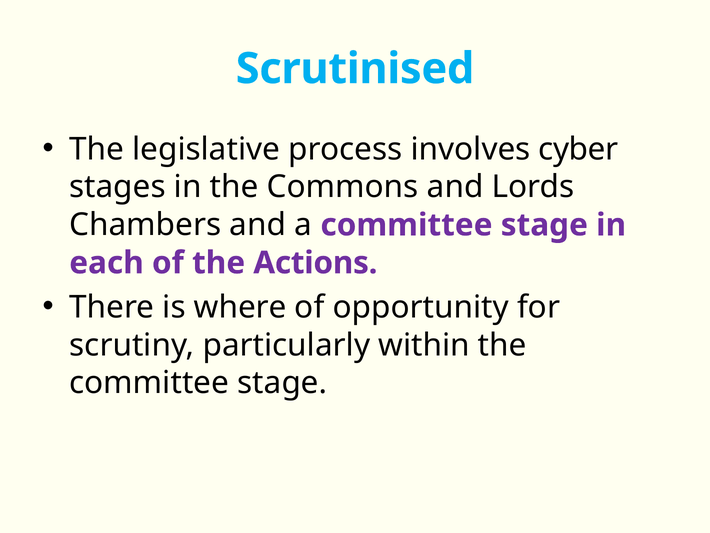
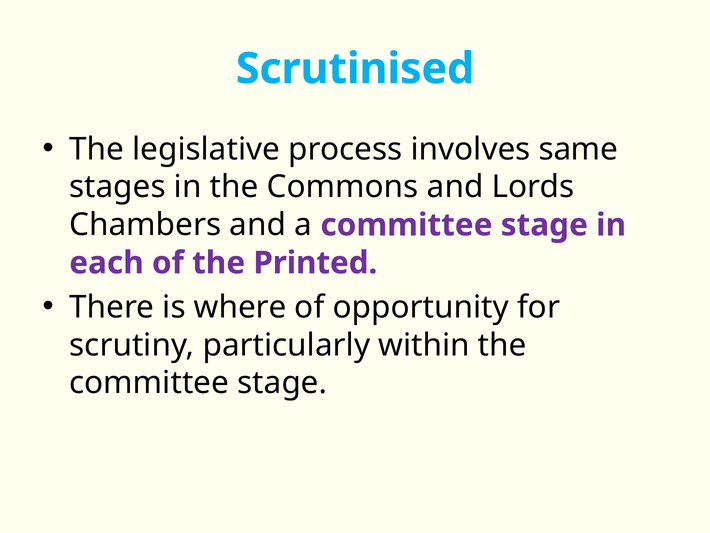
cyber: cyber -> same (578, 149)
Actions: Actions -> Printed (315, 263)
